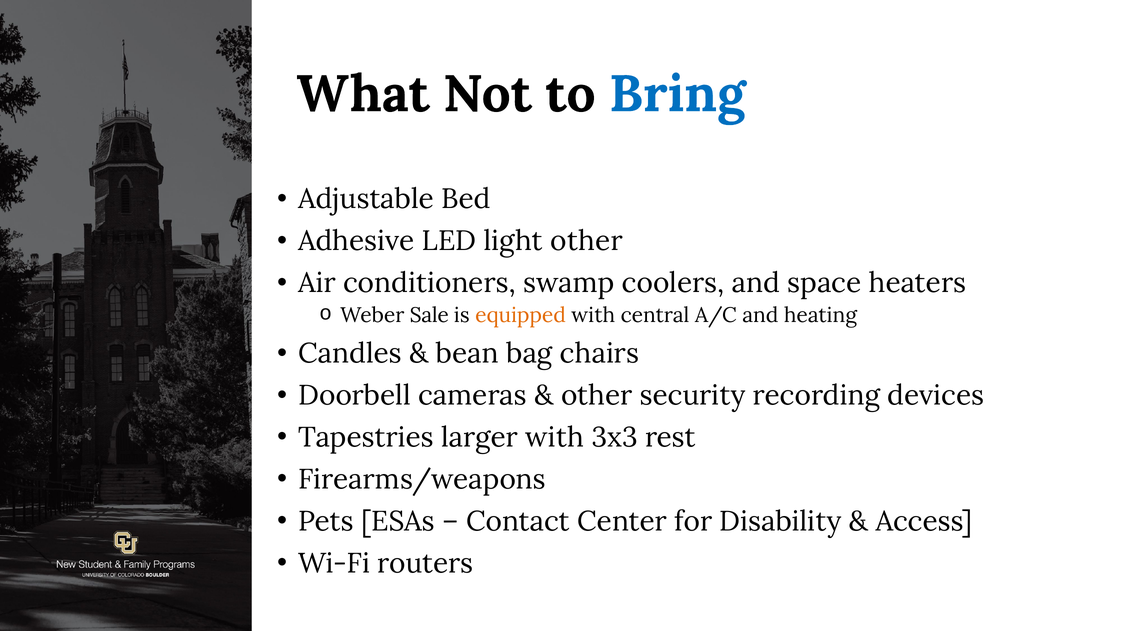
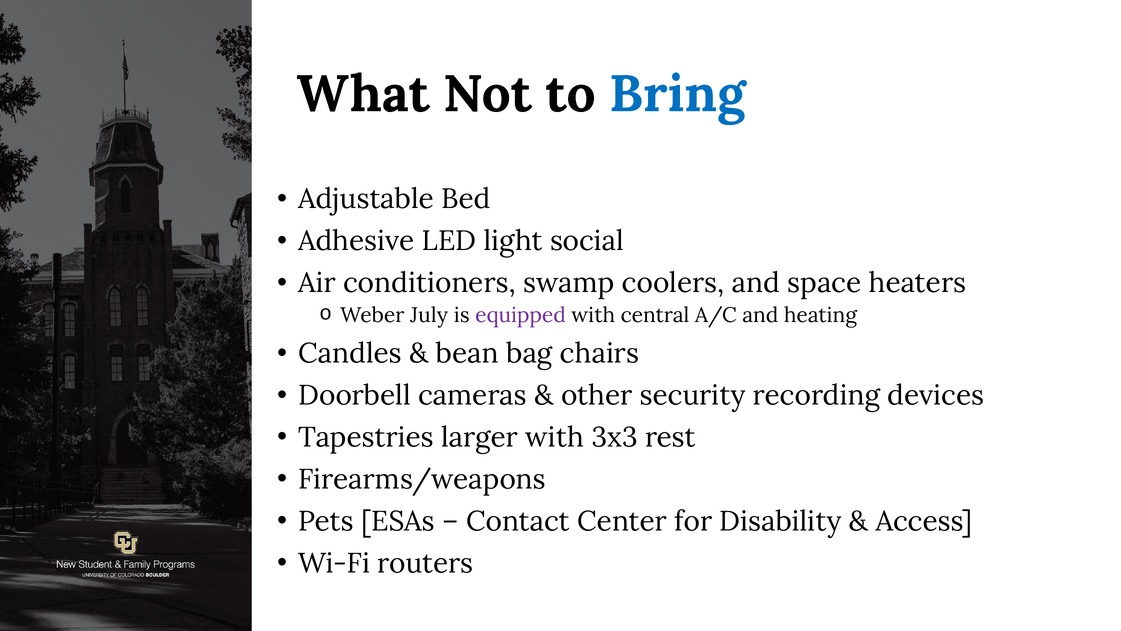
light other: other -> social (587, 241)
Sale: Sale -> July (429, 315)
equipped colour: orange -> purple (521, 315)
